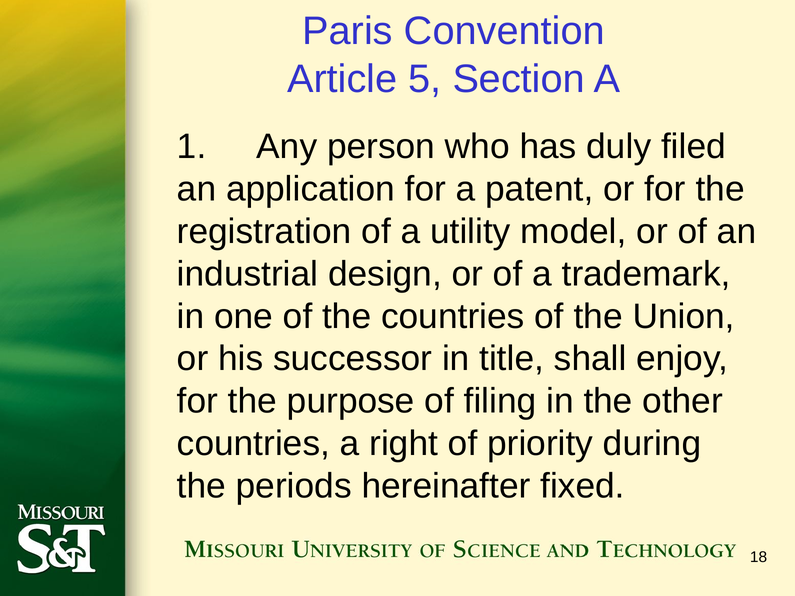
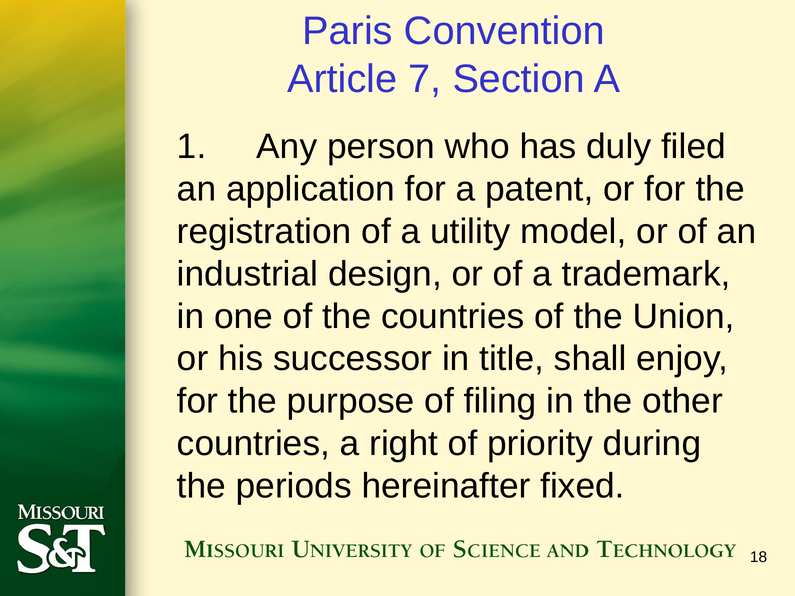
5: 5 -> 7 (425, 79)
